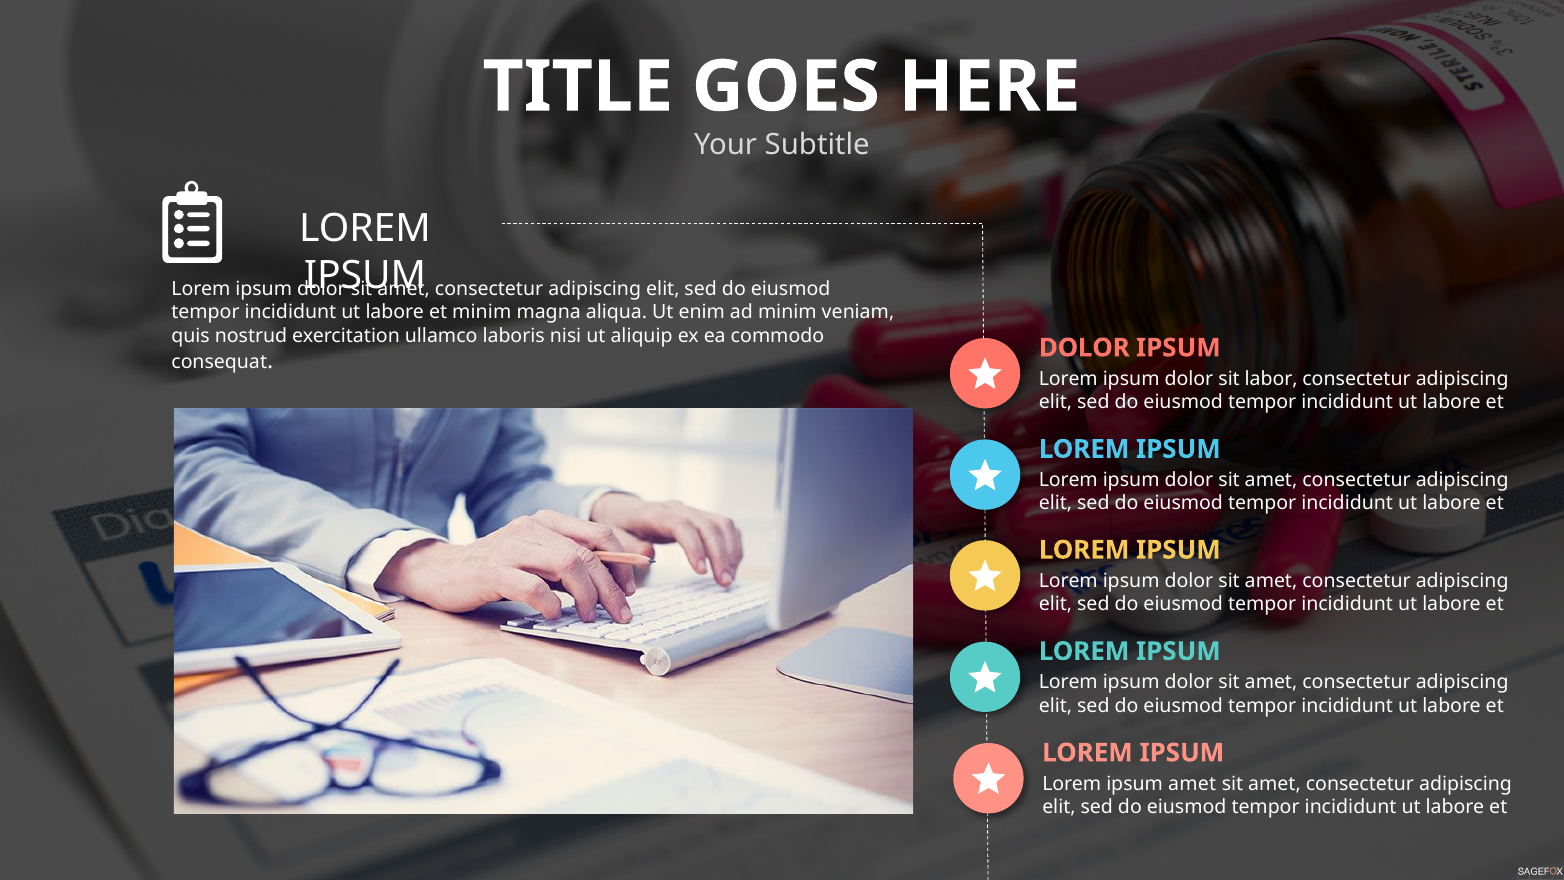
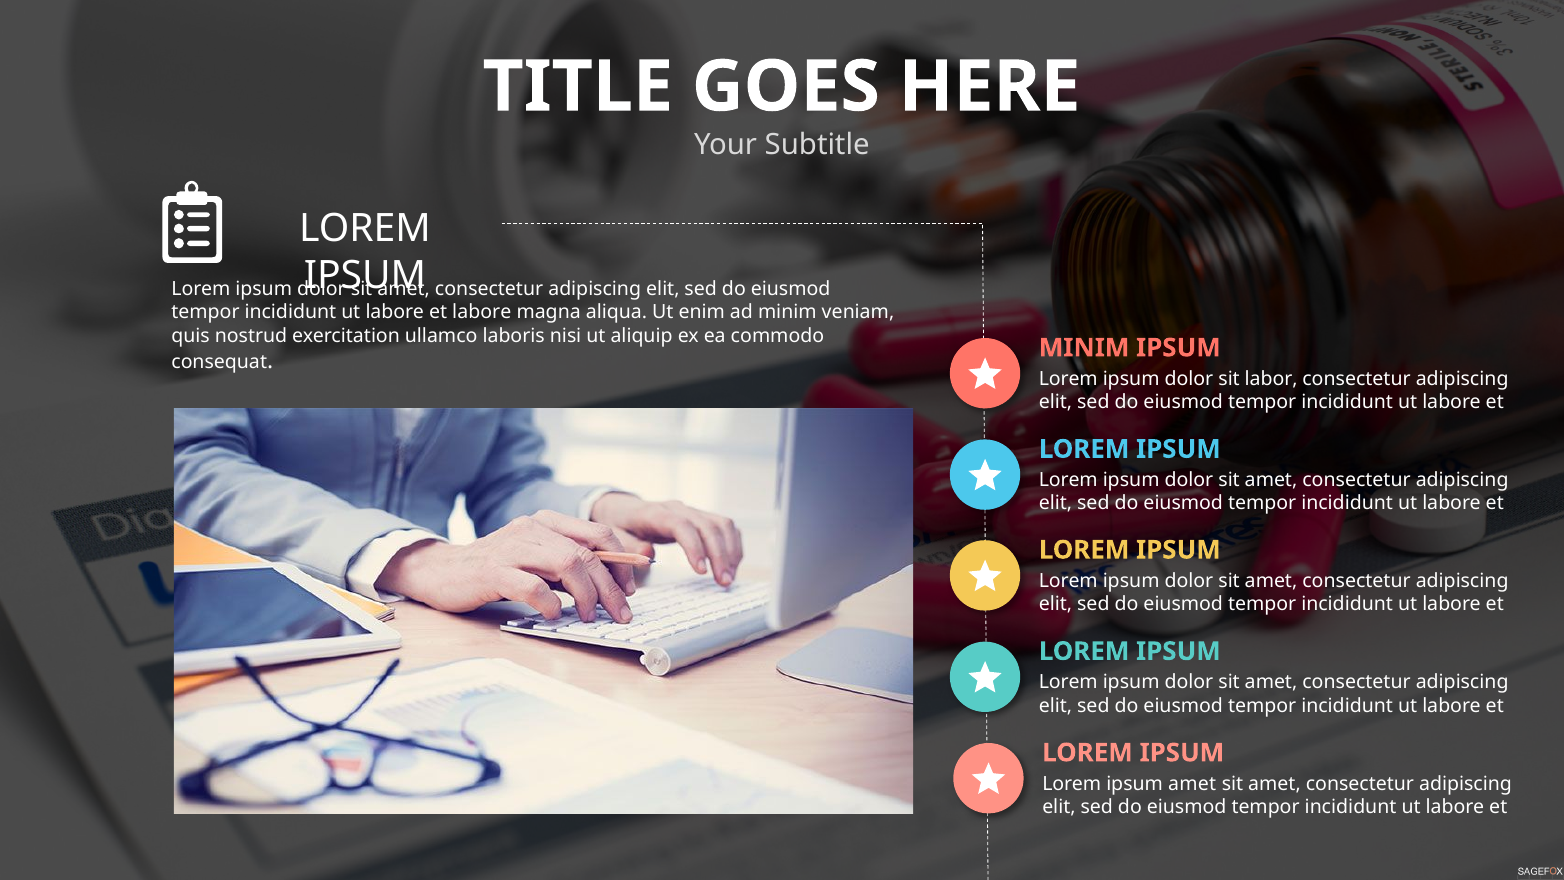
et minim: minim -> labore (482, 312)
DOLOR: DOLOR -> MINIM (1084, 348)
